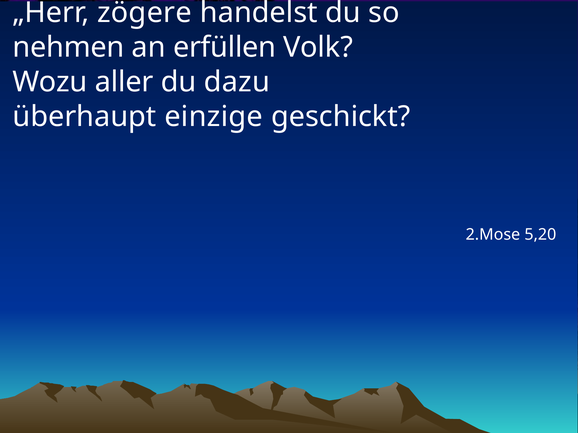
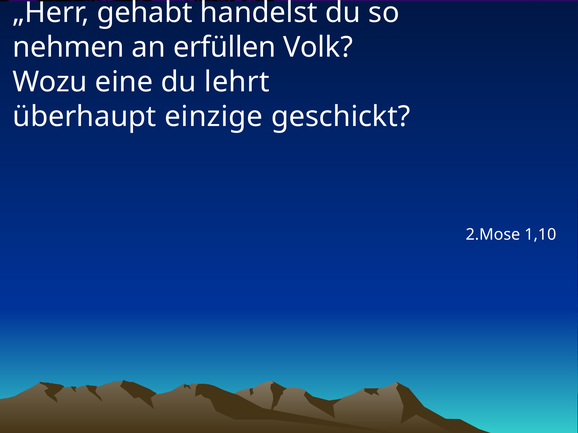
zögere: zögere -> gehabt (145, 13)
aller: aller -> eine (124, 82)
dazu: dazu -> lehrt (237, 82)
5,20: 5,20 -> 1,10 (540, 235)
